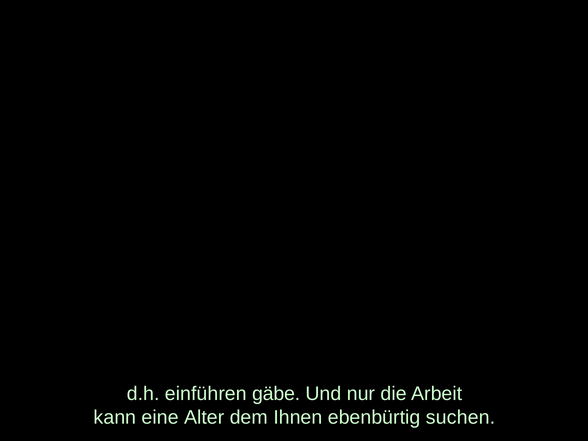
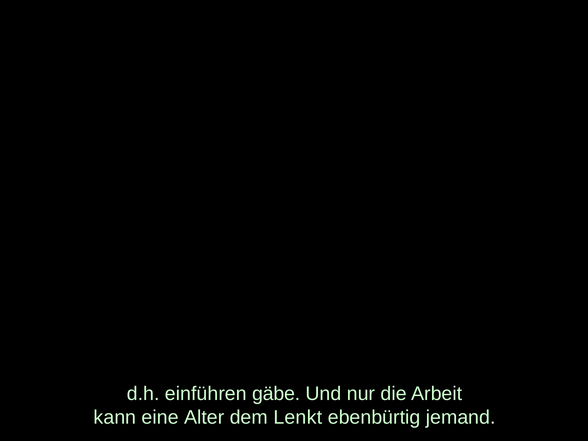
Ihnen: Ihnen -> Lenkt (298, 417)
suchen: suchen -> jemand (461, 417)
